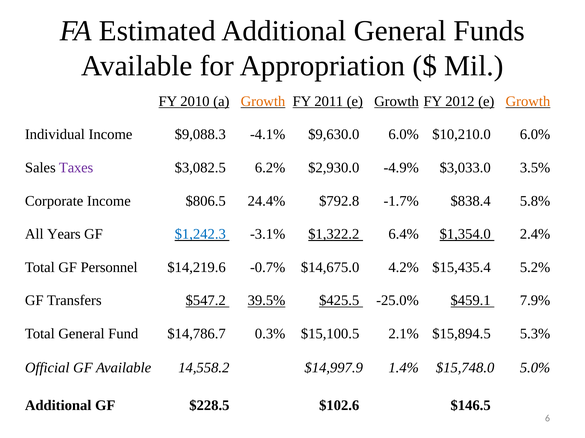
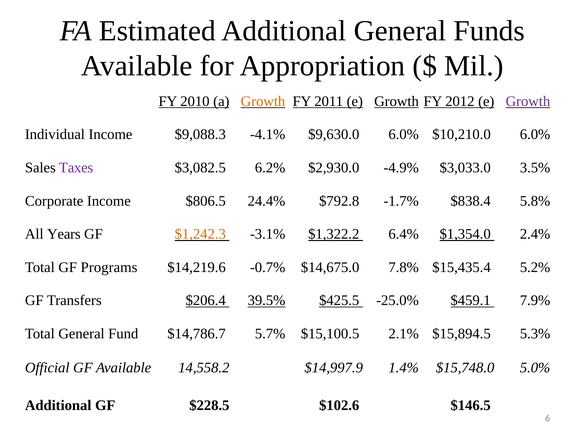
Growth colour: orange -> purple (528, 101)
$1,242.3 colour: blue -> orange (200, 234)
Personnel: Personnel -> Programs (109, 268)
4.2%: 4.2% -> 7.8% (404, 268)
$547.2: $547.2 -> $206.4 (206, 301)
0.3%: 0.3% -> 5.7% (270, 334)
